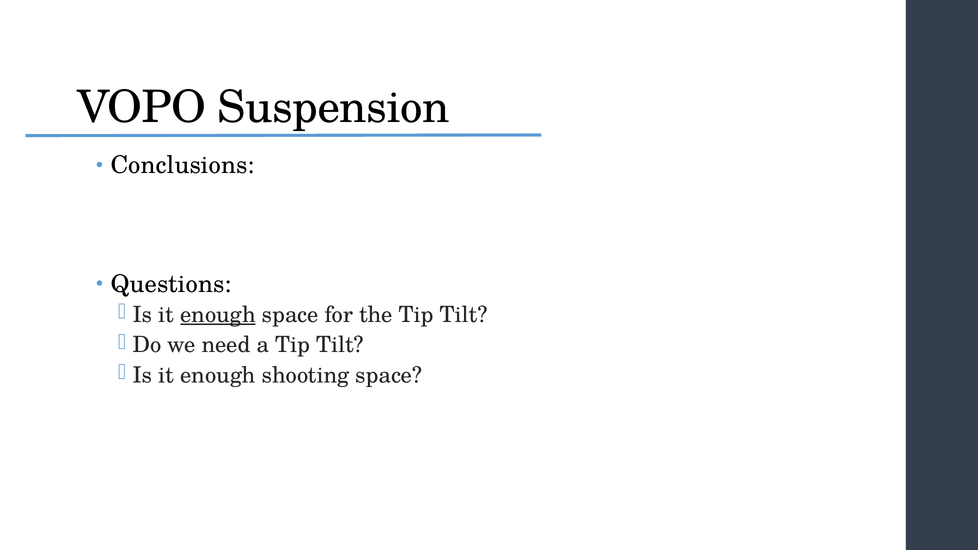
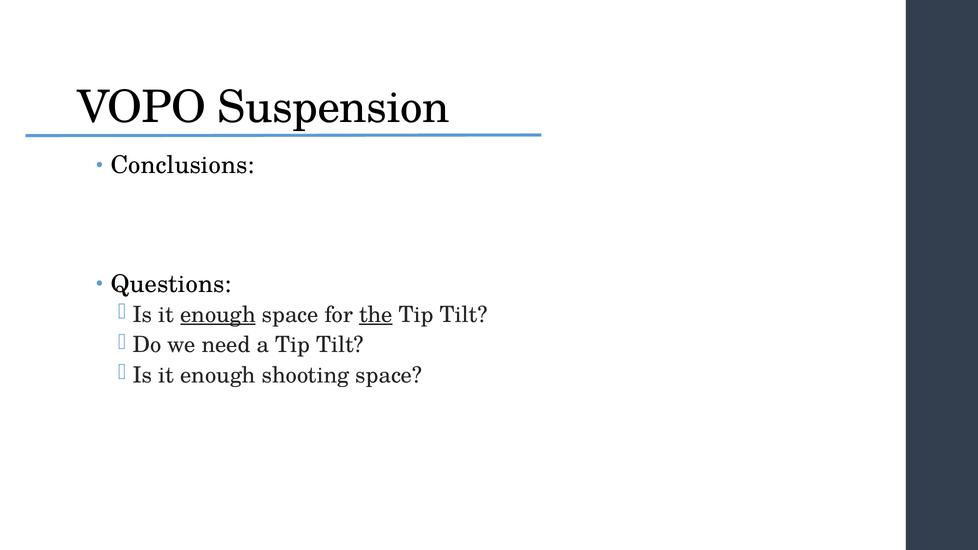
the underline: none -> present (376, 315)
